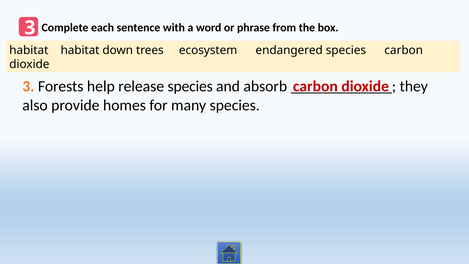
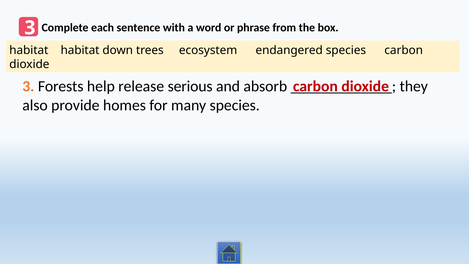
release species: species -> serious (190, 86)
